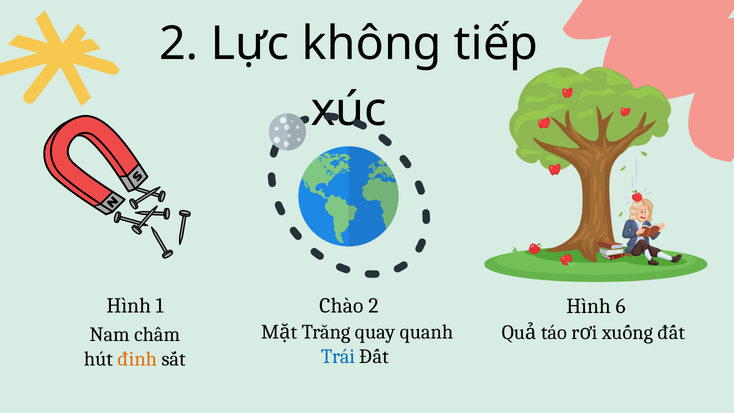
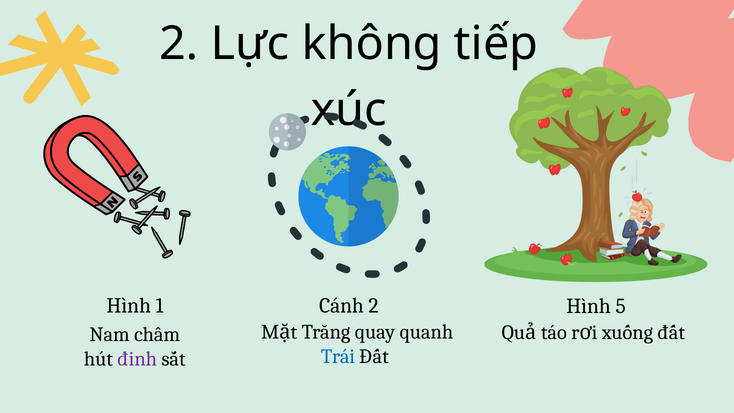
Chào: Chào -> Cánh (342, 305)
6: 6 -> 5 (621, 306)
đinh colour: orange -> purple (137, 359)
